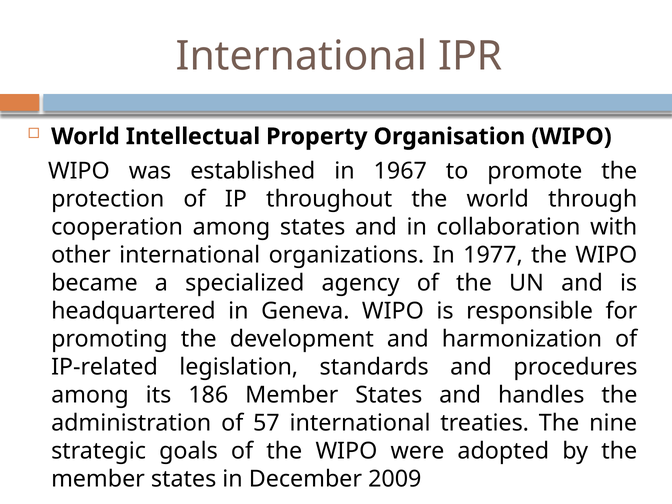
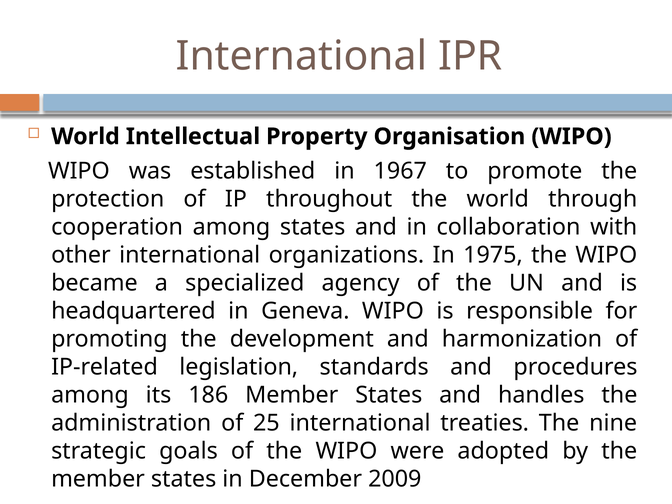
1977: 1977 -> 1975 (493, 255)
57: 57 -> 25 (266, 423)
